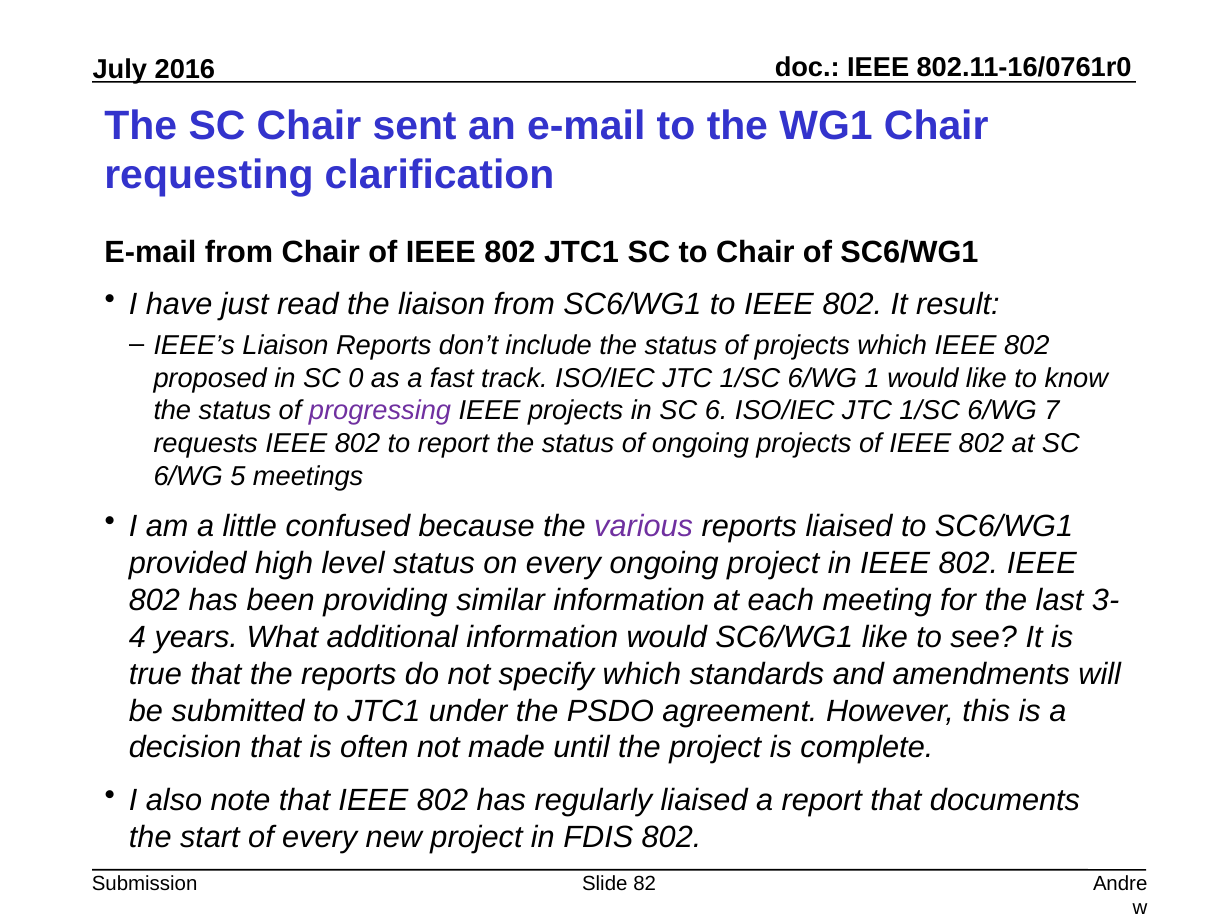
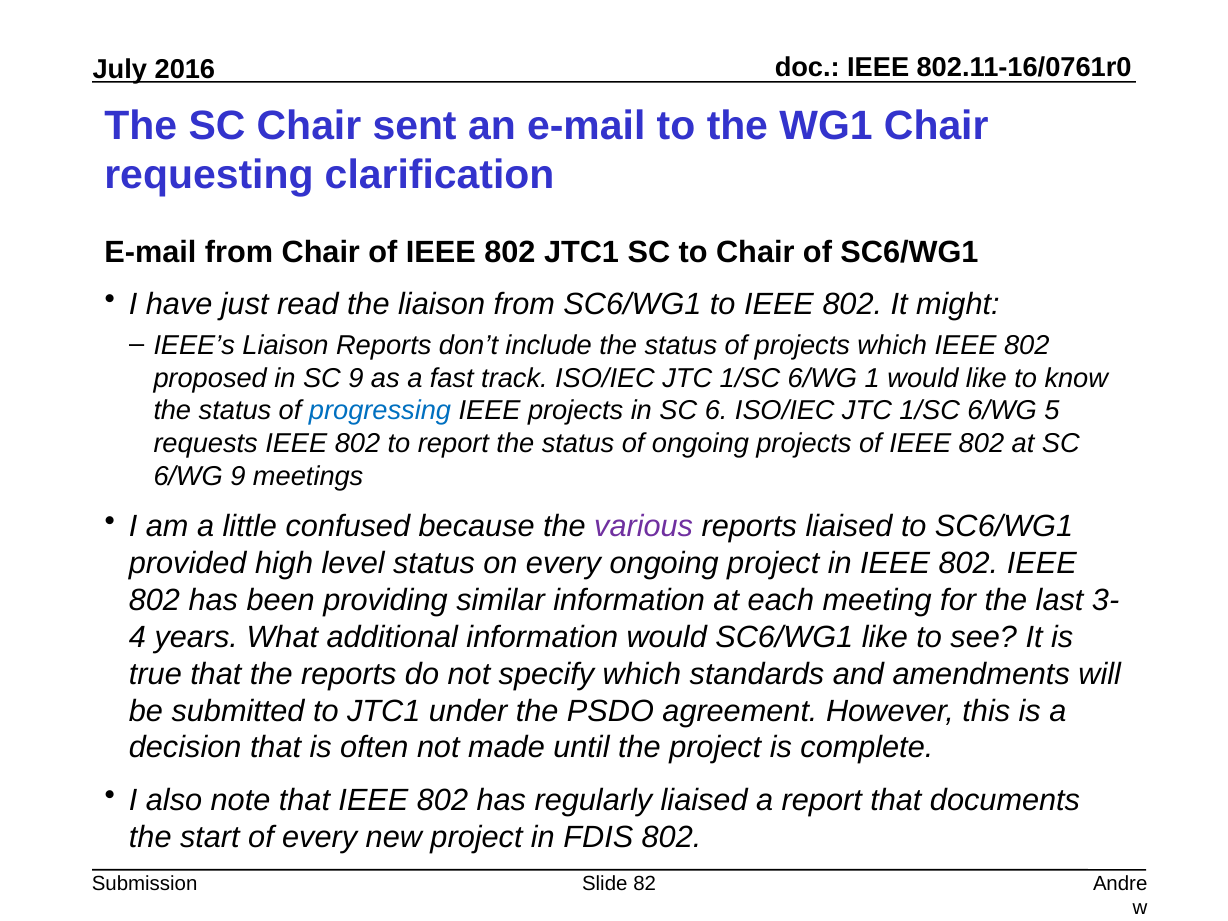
result: result -> might (958, 304)
SC 0: 0 -> 9 (356, 378)
progressing colour: purple -> blue (380, 411)
7: 7 -> 5 (1052, 411)
6/WG 5: 5 -> 9 (238, 476)
